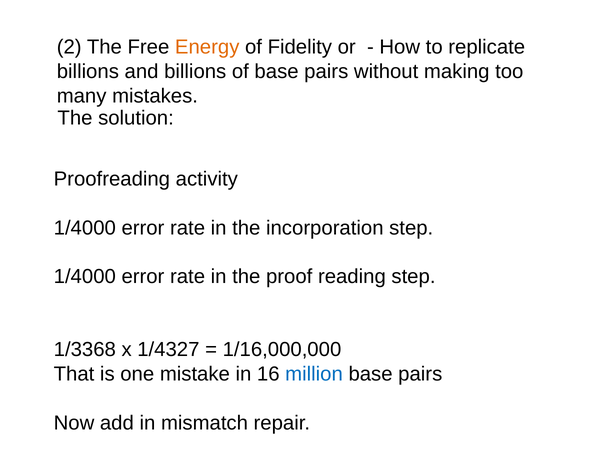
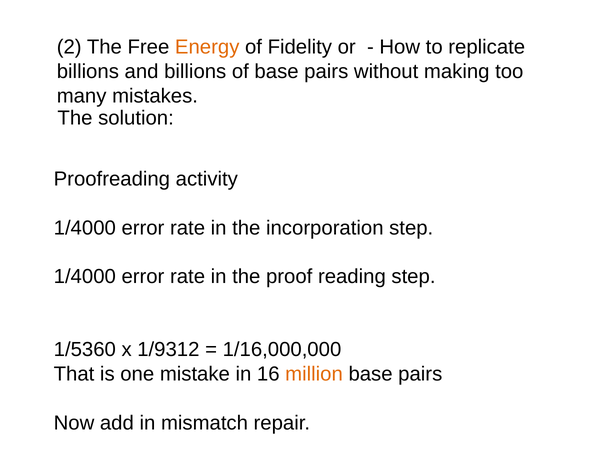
1/3368: 1/3368 -> 1/5360 (85, 350)
1/4327: 1/4327 -> 1/9312 (168, 350)
million colour: blue -> orange (314, 374)
